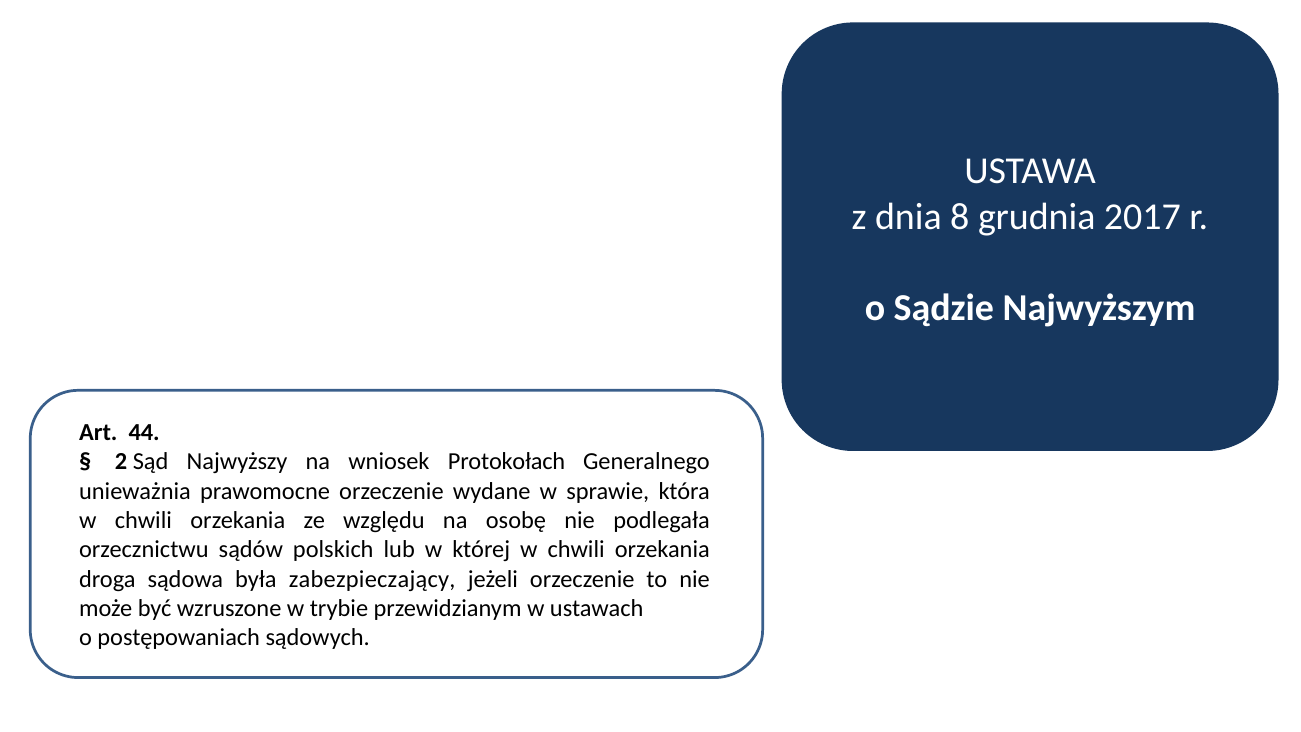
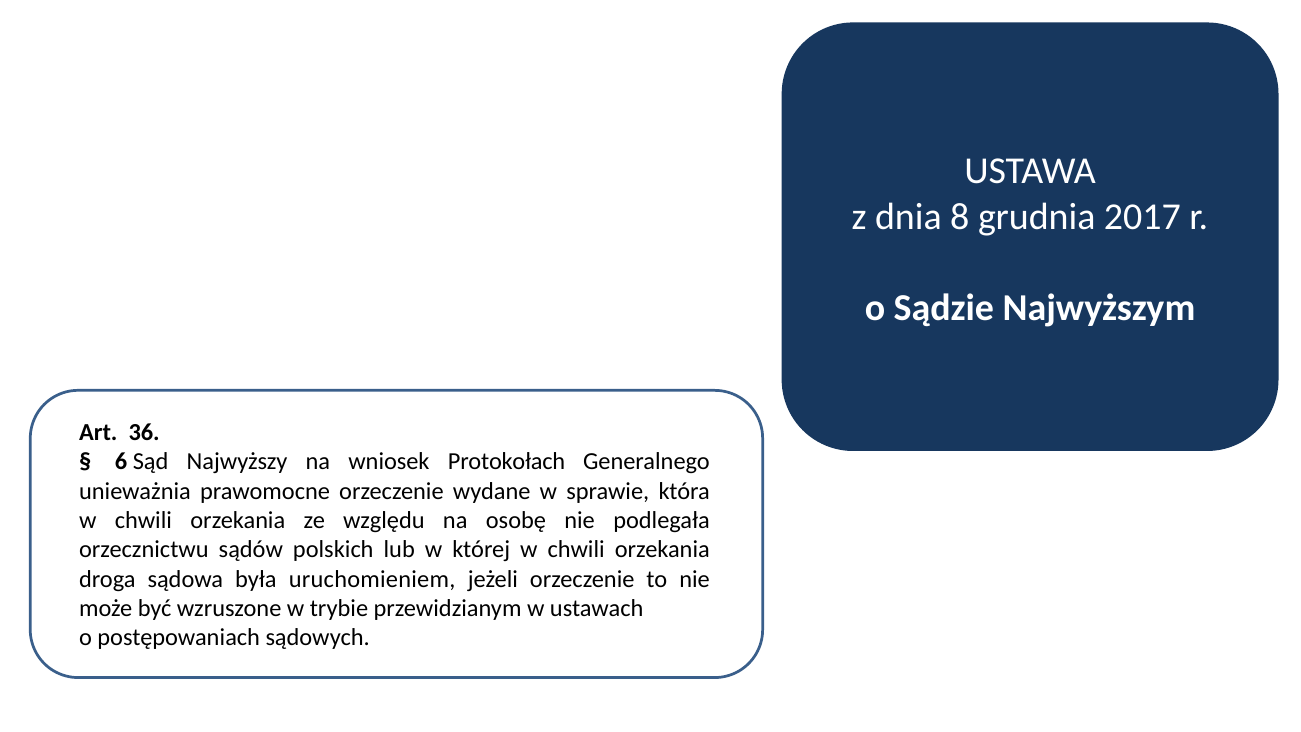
44: 44 -> 36 (144, 433)
2: 2 -> 6 (121, 462)
zabezpieczający: zabezpieczający -> uruchomieniem (372, 579)
